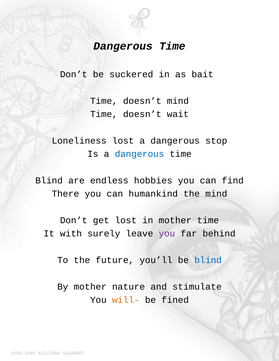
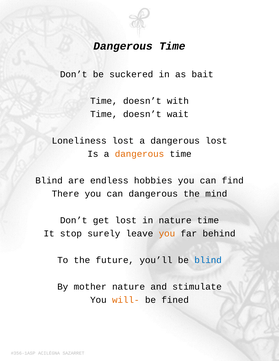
doesn’t mind: mind -> with (178, 101)
dangerous stop: stop -> lost (216, 141)
dangerous colour: blue -> orange (139, 154)
can humankind: humankind -> dangerous (153, 194)
in mother: mother -> nature (175, 220)
with: with -> stop (71, 234)
you colour: purple -> orange (167, 234)
